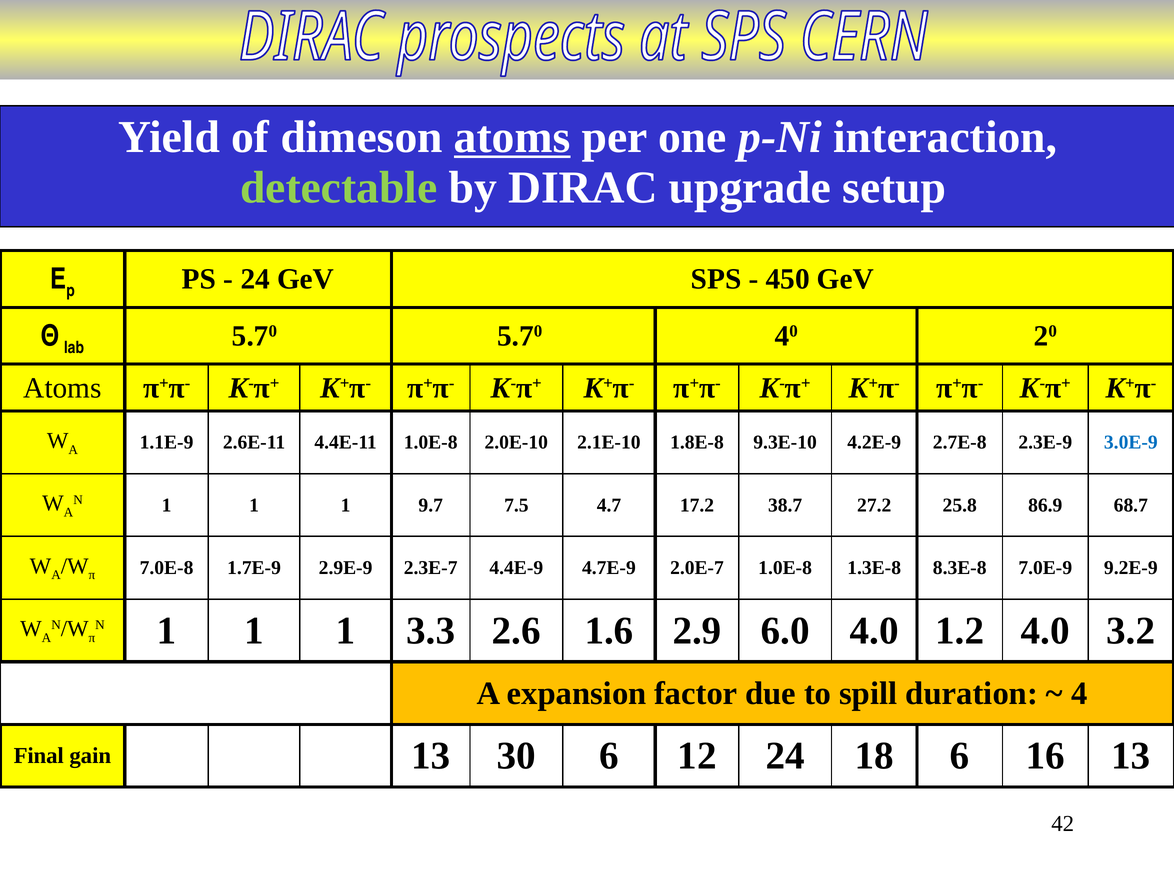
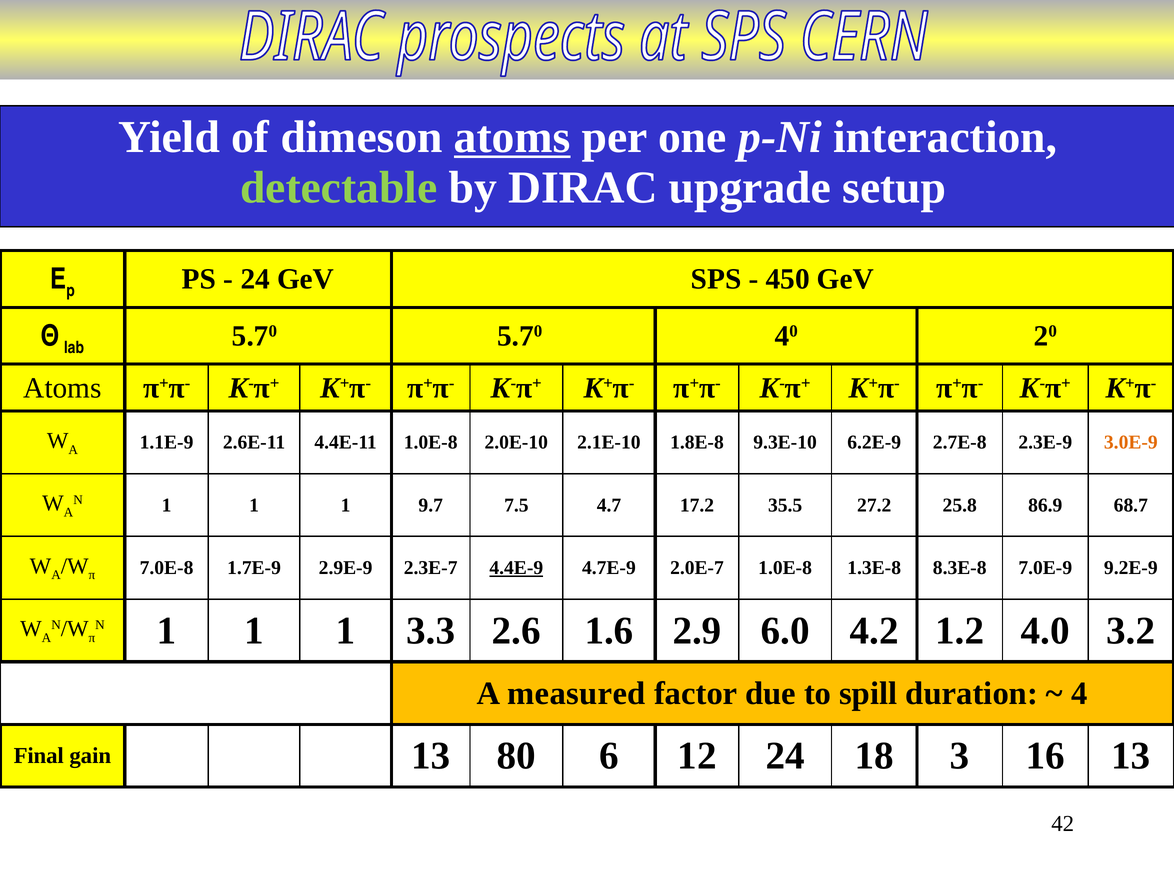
4.2E-9: 4.2E-9 -> 6.2E-9 (874, 442)
3.0E-9 colour: blue -> orange (1131, 442)
38.7: 38.7 -> 35.5 (785, 505)
4.4E-9 underline: none -> present (516, 568)
6.0 4.0: 4.0 -> 4.2 (874, 630)
expansion: expansion -> measured (577, 693)
30: 30 -> 80 (516, 756)
18 6: 6 -> 3 (960, 756)
